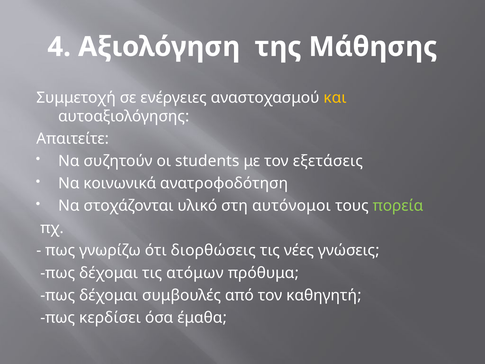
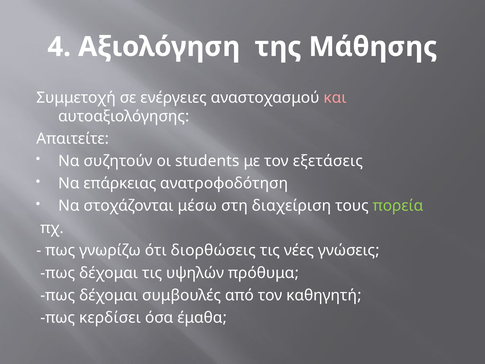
και colour: yellow -> pink (335, 98)
κοινωνικά: κοινωνικά -> επάρκειας (120, 183)
υλικό: υλικό -> μέσω (197, 206)
αυτόνομοι: αυτόνομοι -> διαχείριση (291, 206)
ατόμων: ατόμων -> υψηλών (195, 273)
